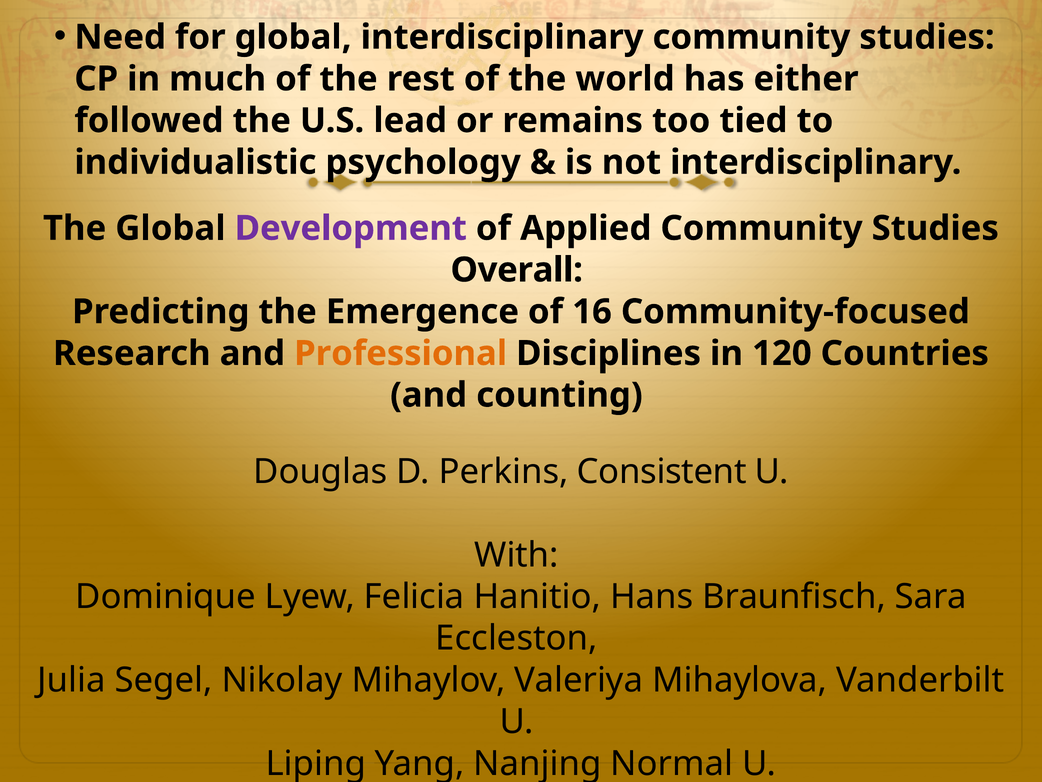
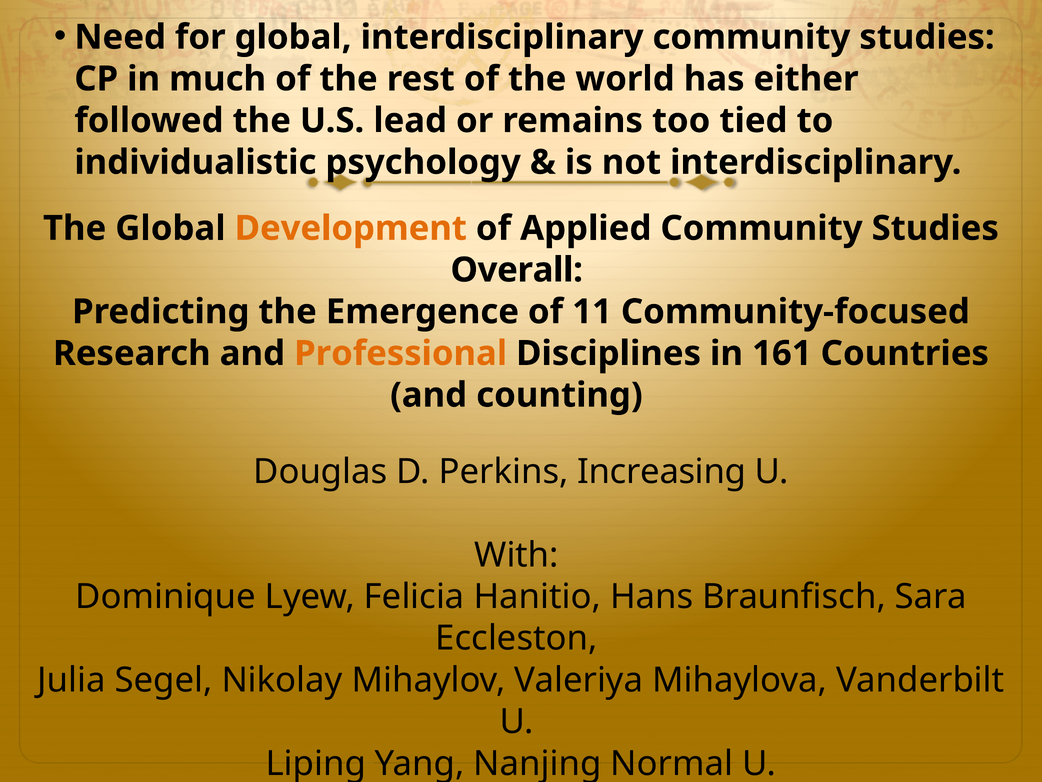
Development colour: purple -> orange (351, 228)
16: 16 -> 11 (592, 312)
120: 120 -> 161 (782, 353)
Consistent: Consistent -> Increasing (662, 471)
